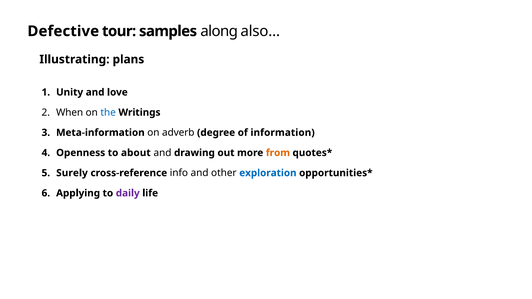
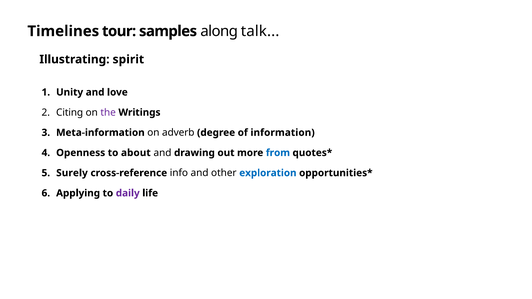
Defective: Defective -> Timelines (63, 31)
also: also -> talk (260, 31)
plans: plans -> spirit (128, 59)
When: When -> Citing (70, 112)
the colour: blue -> purple (108, 112)
from colour: orange -> blue (278, 153)
